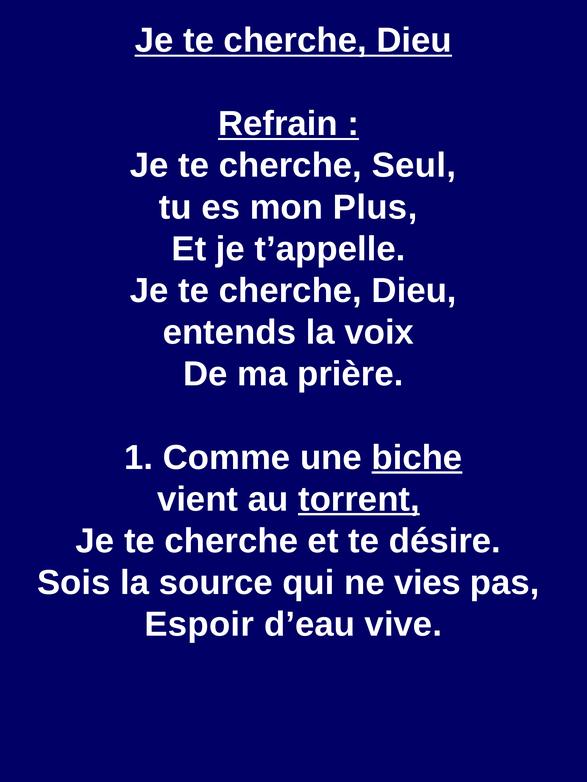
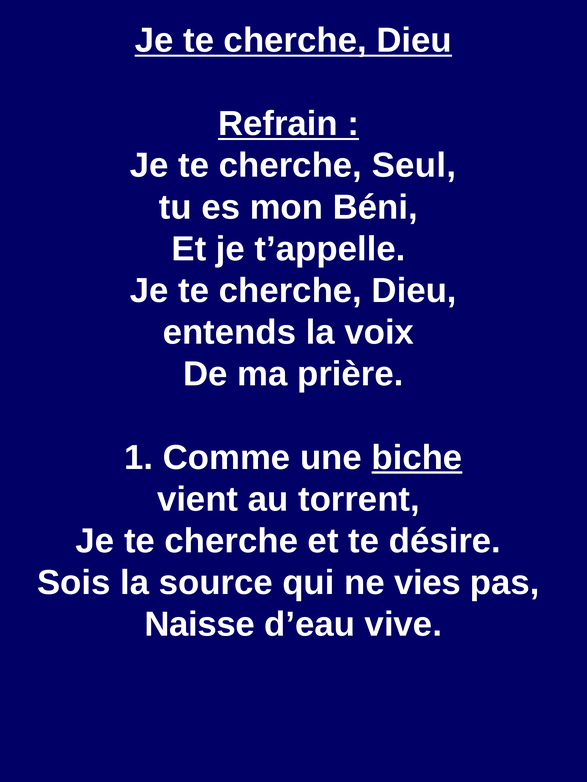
Plus: Plus -> Béni (375, 207)
torrent underline: present -> none (359, 500)
Espoir: Espoir -> Naisse (200, 625)
